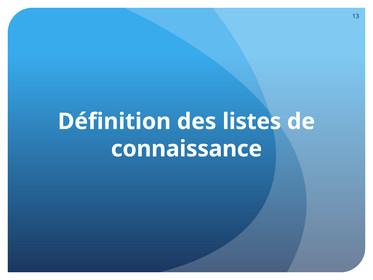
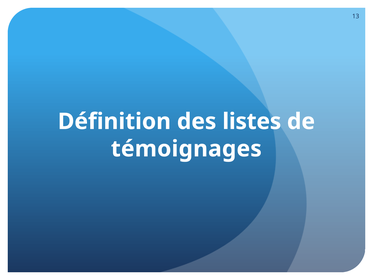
connaissance: connaissance -> témoignages (186, 149)
